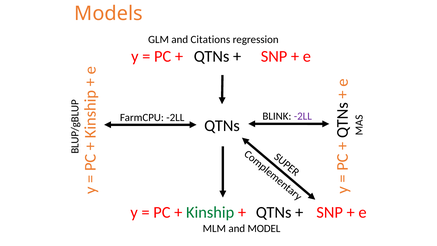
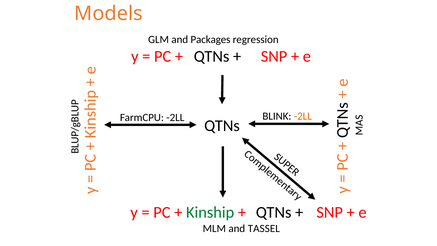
Citations: Citations -> Packages (210, 40)
-2LL colour: purple -> orange (303, 116)
MODEL: MODEL -> TASSEL (264, 228)
